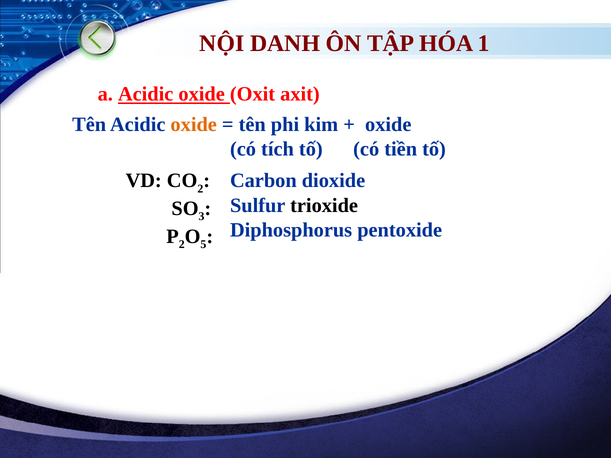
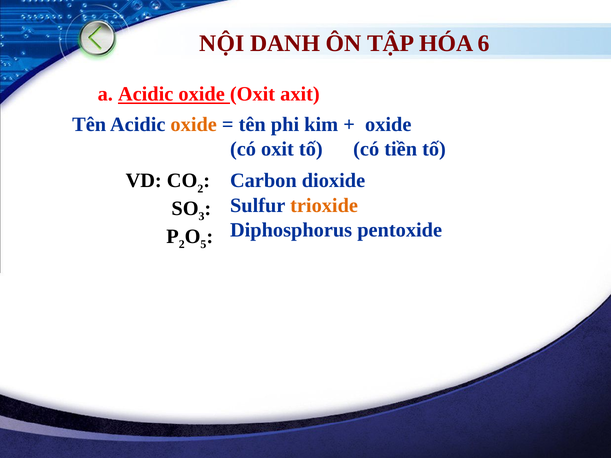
1: 1 -> 6 (484, 43)
có tích: tích -> oxit (277, 149)
trioxide colour: black -> orange (324, 206)
